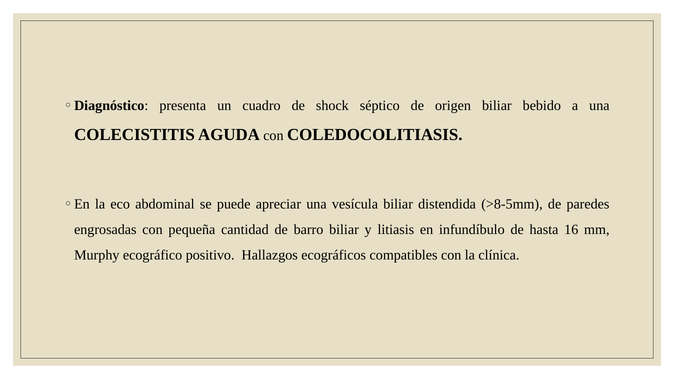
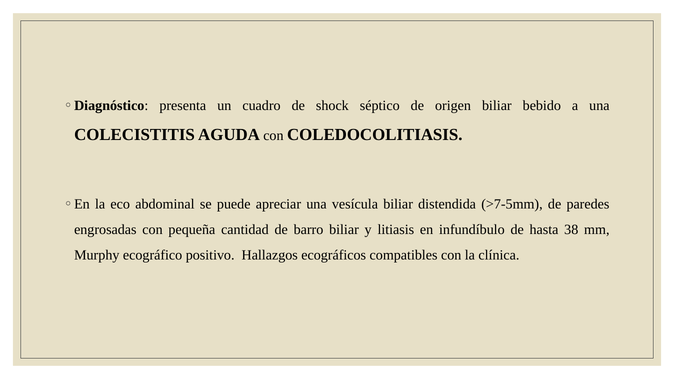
>8-5mm: >8-5mm -> >7-5mm (512, 204)
16: 16 -> 38 (571, 230)
